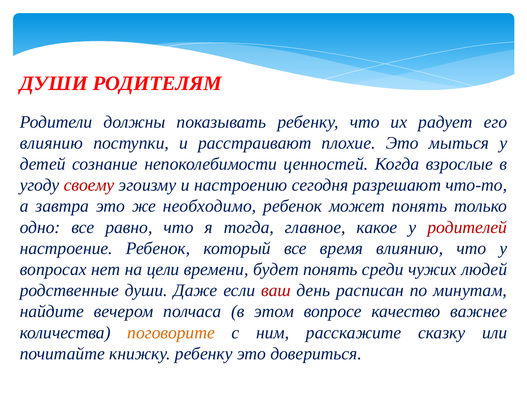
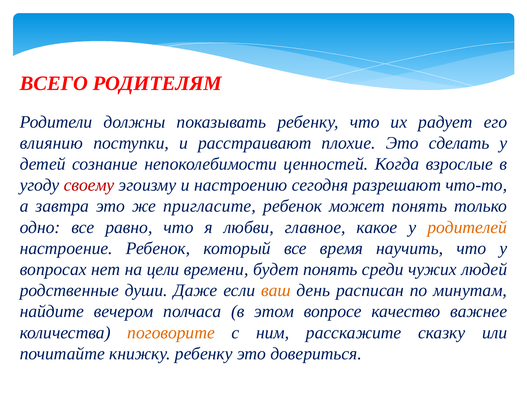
ДУШИ: ДУШИ -> ВСЕГО (54, 84)
мыться: мыться -> сделать (459, 143)
необходимо: необходимо -> пригласите (210, 206)
тогда: тогда -> любви (249, 227)
родителей colour: red -> orange (467, 227)
время влиянию: влиянию -> научить (410, 248)
ваш colour: red -> orange (276, 291)
